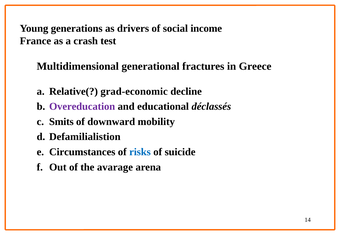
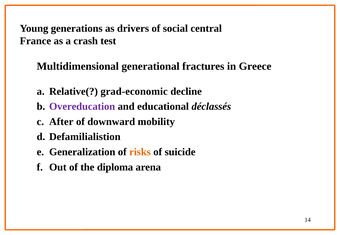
income: income -> central (206, 29)
Smits: Smits -> After (61, 122)
Circumstances: Circumstances -> Generalization (82, 152)
risks colour: blue -> orange (140, 152)
avarage: avarage -> diploma (115, 167)
